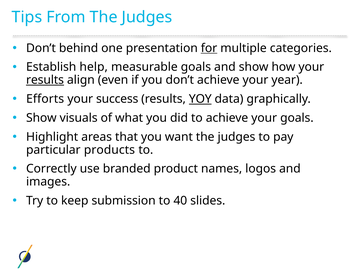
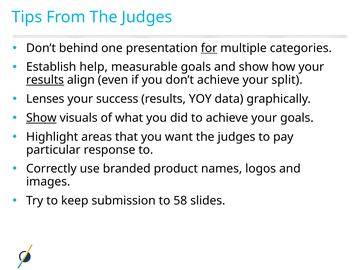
year: year -> split (287, 80)
Efforts: Efforts -> Lenses (45, 99)
YOY underline: present -> none (200, 99)
Show underline: none -> present (41, 118)
products: products -> response (110, 150)
40: 40 -> 58 (180, 201)
